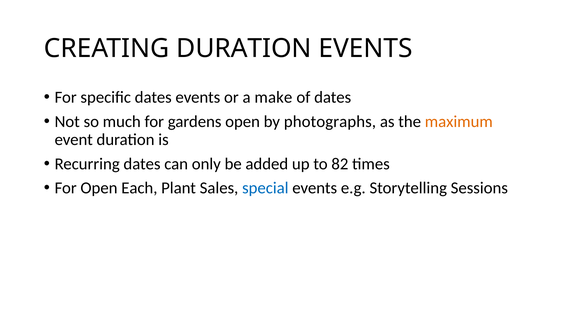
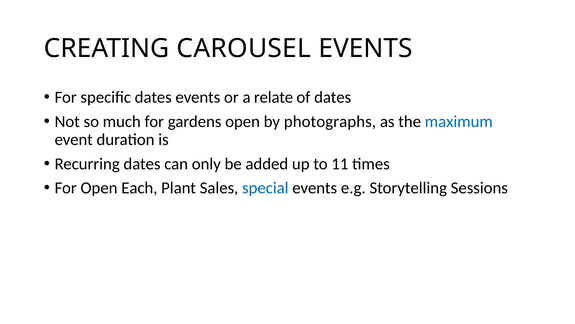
CREATING DURATION: DURATION -> CAROUSEL (244, 48)
make: make -> relate (274, 97)
maximum colour: orange -> blue (459, 121)
82: 82 -> 11 (340, 164)
